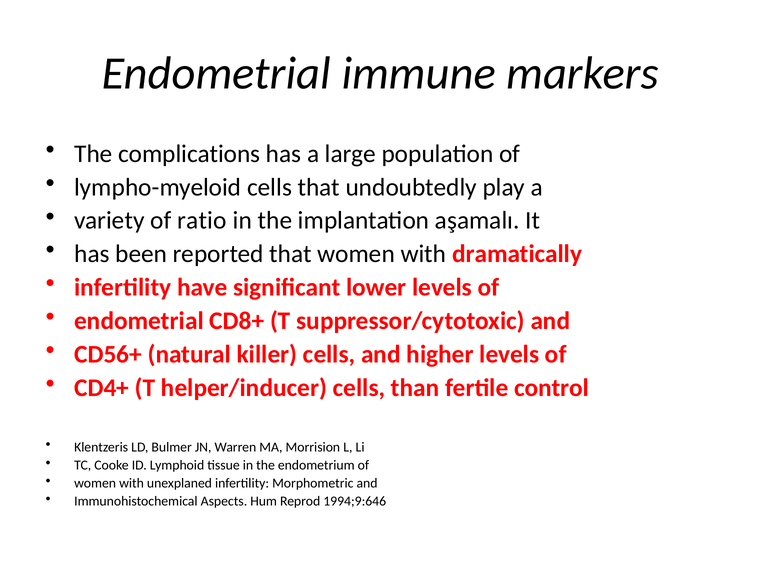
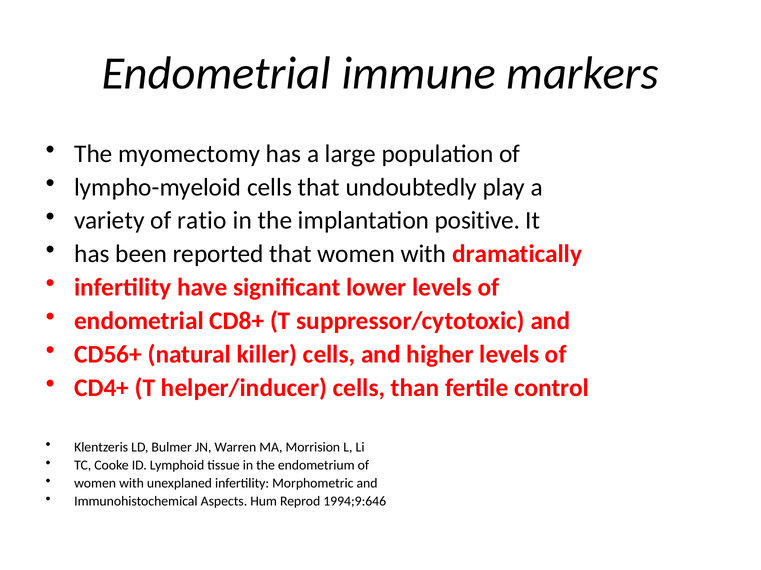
complications: complications -> myomectomy (189, 154)
aşamalı: aşamalı -> positive (477, 221)
